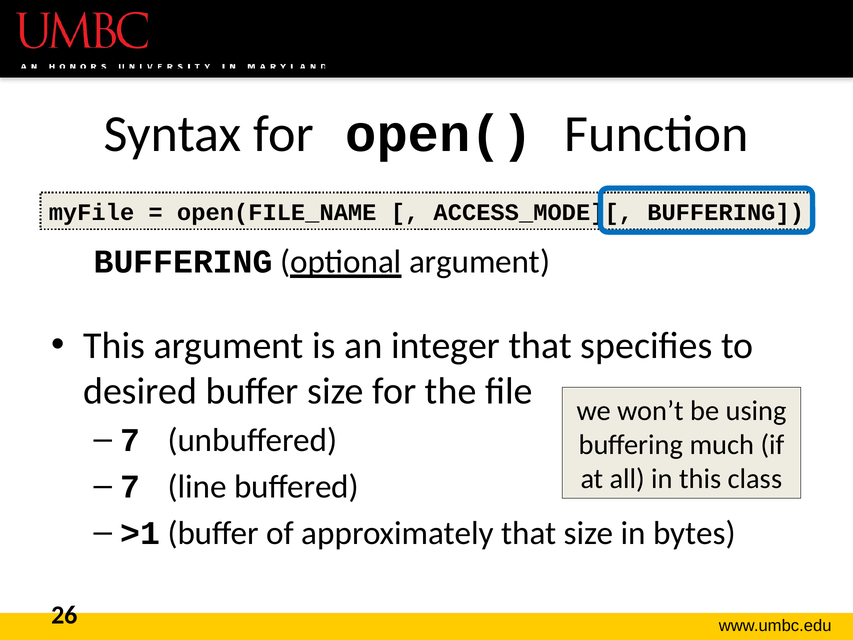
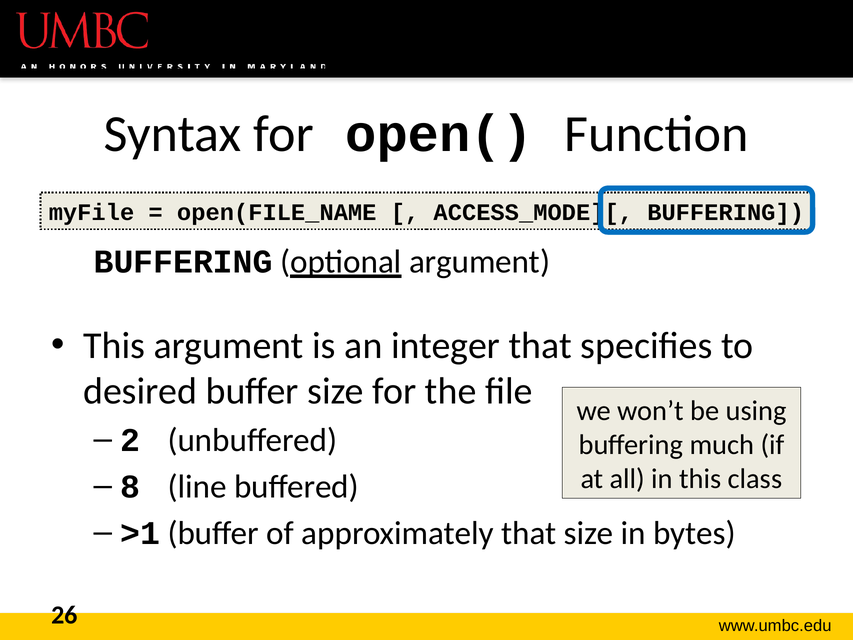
7: 7 -> 2 (130, 440)
7: 7 -> 8 (130, 487)
